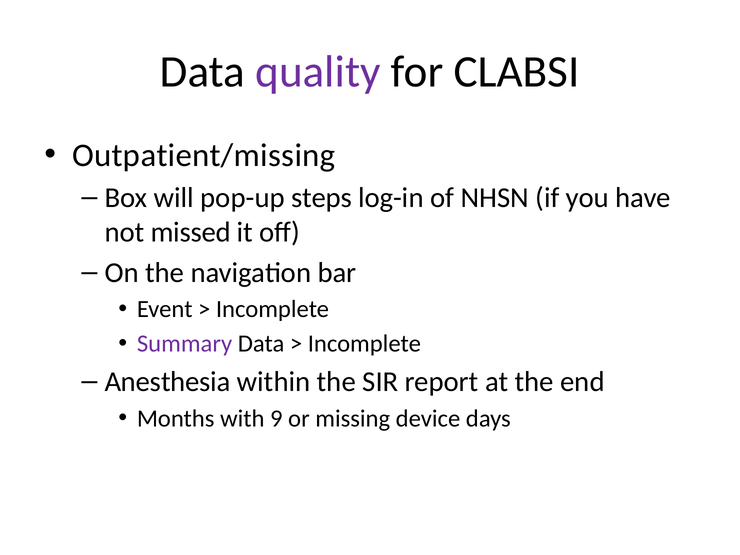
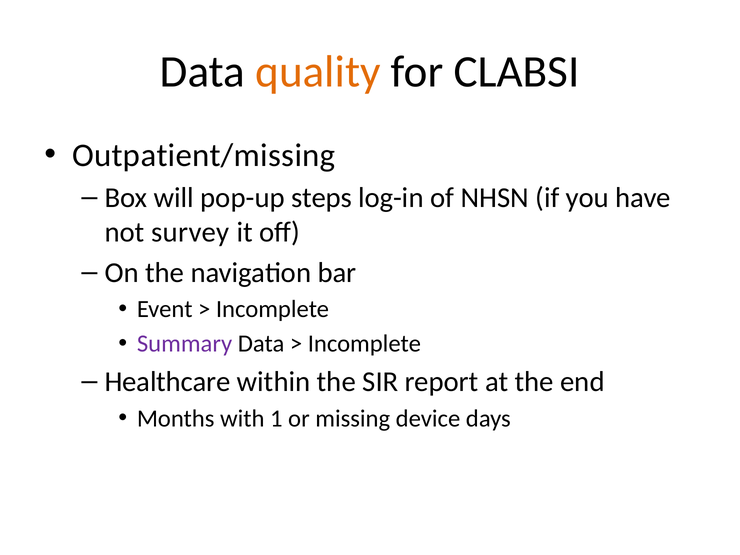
quality colour: purple -> orange (318, 72)
missed: missed -> survey (190, 232)
Anesthesia: Anesthesia -> Healthcare (168, 382)
9: 9 -> 1 (276, 419)
